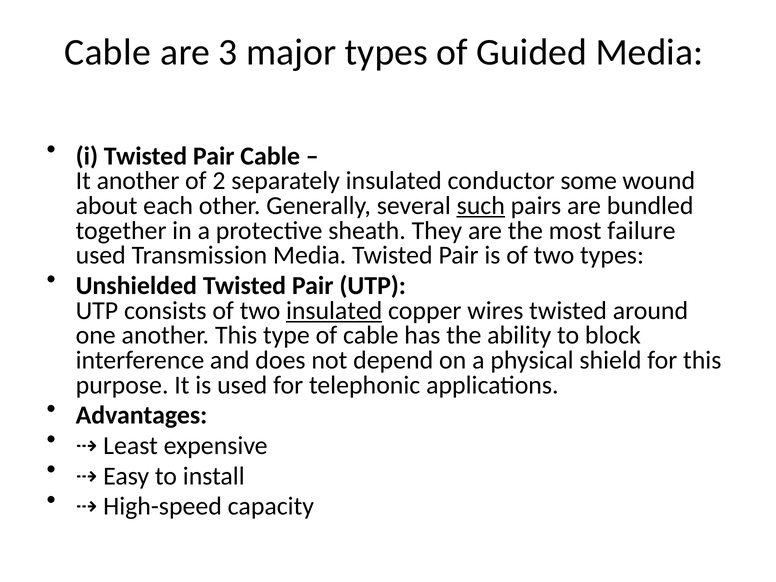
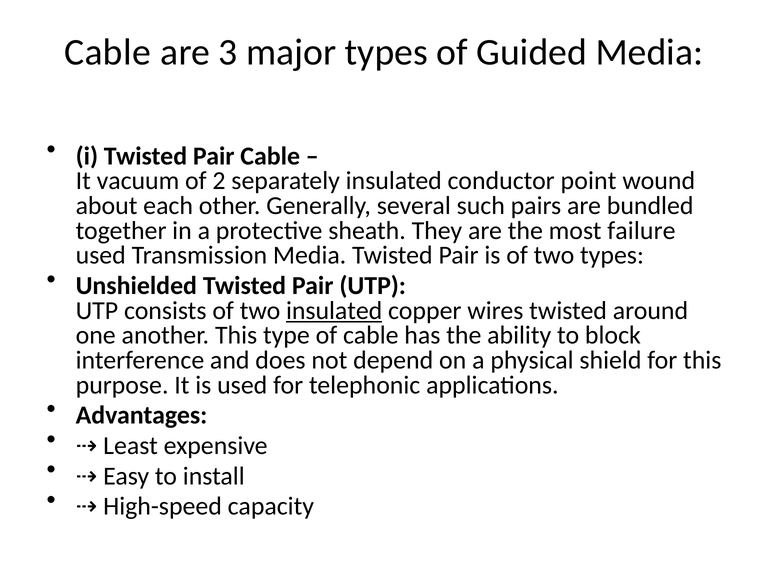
It another: another -> vacuum (138, 181)
some: some -> point (588, 181)
such underline: present -> none (481, 206)
